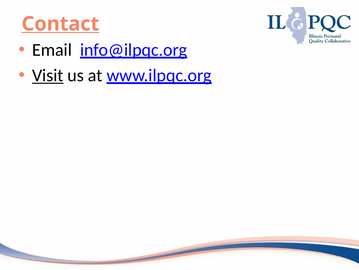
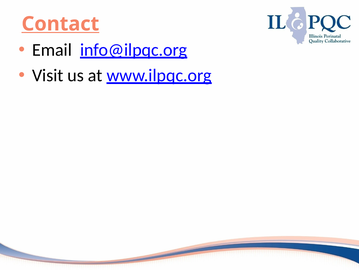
Visit underline: present -> none (48, 75)
